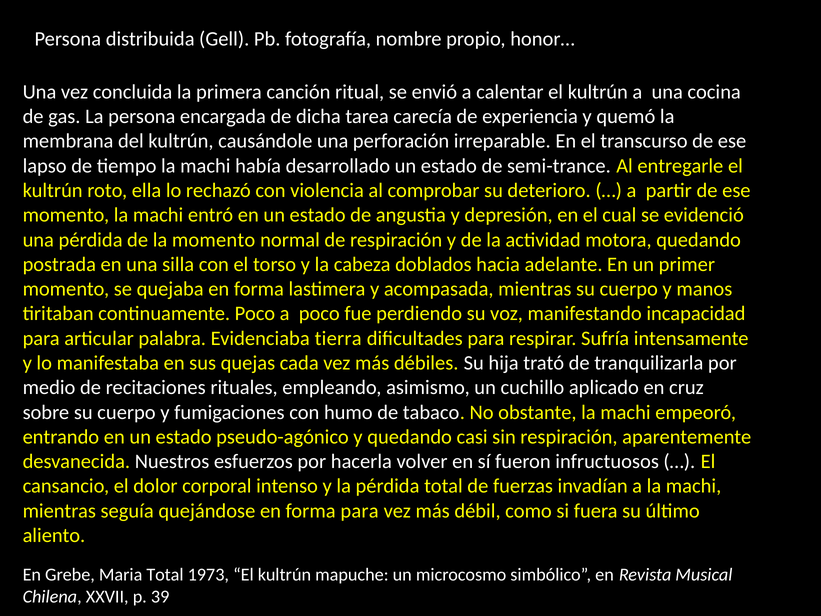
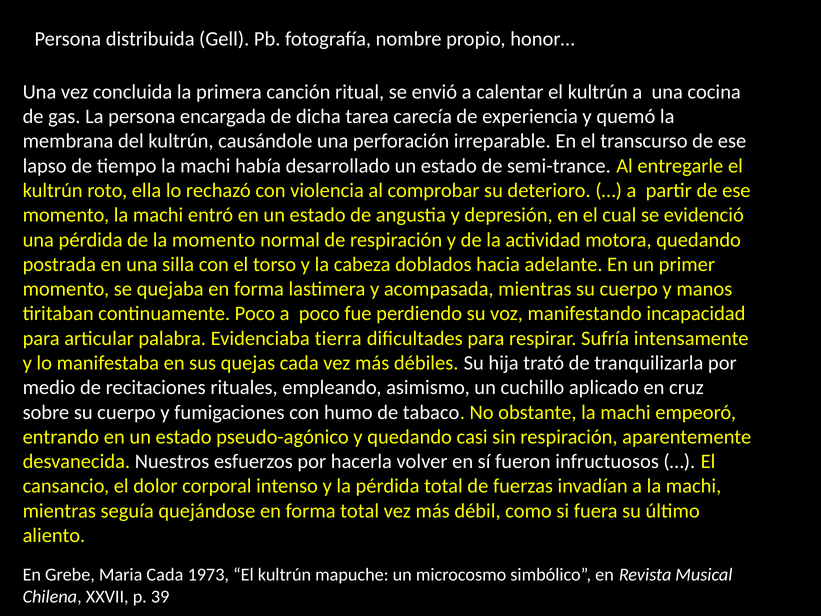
forma para: para -> total (360, 511)
Maria Total: Total -> Cada (165, 575)
